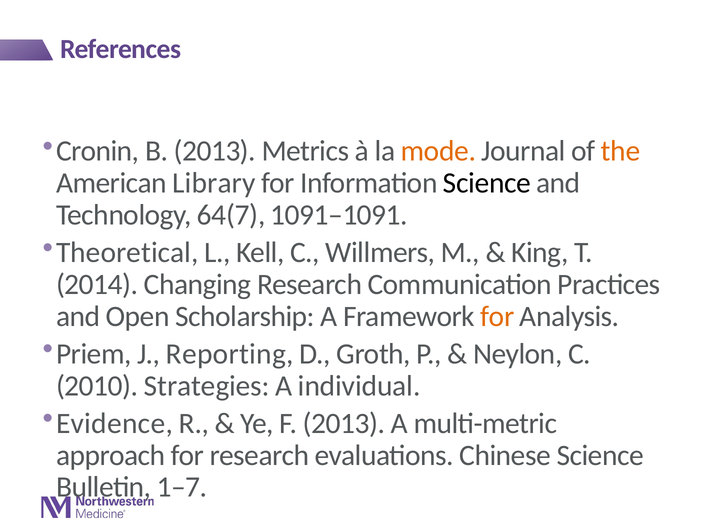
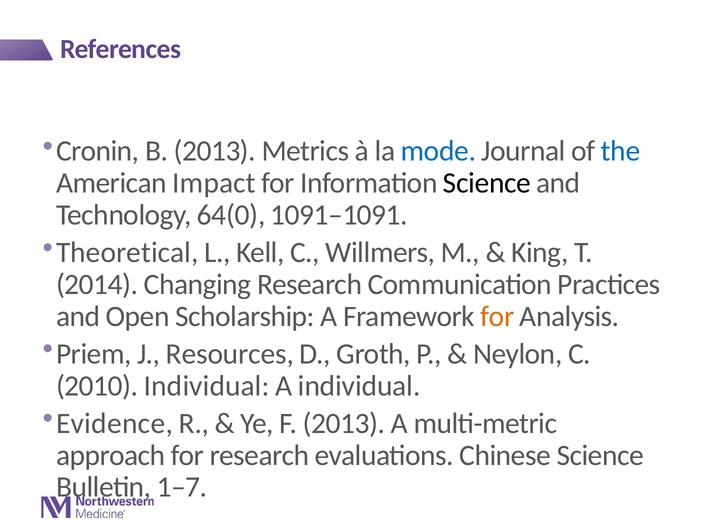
mode colour: orange -> blue (438, 151)
the colour: orange -> blue (621, 151)
Library: Library -> Impact (214, 183)
64(7: 64(7 -> 64(0 (231, 215)
Reporting: Reporting -> Resources (230, 354)
2010 Strategies: Strategies -> Individual (207, 386)
